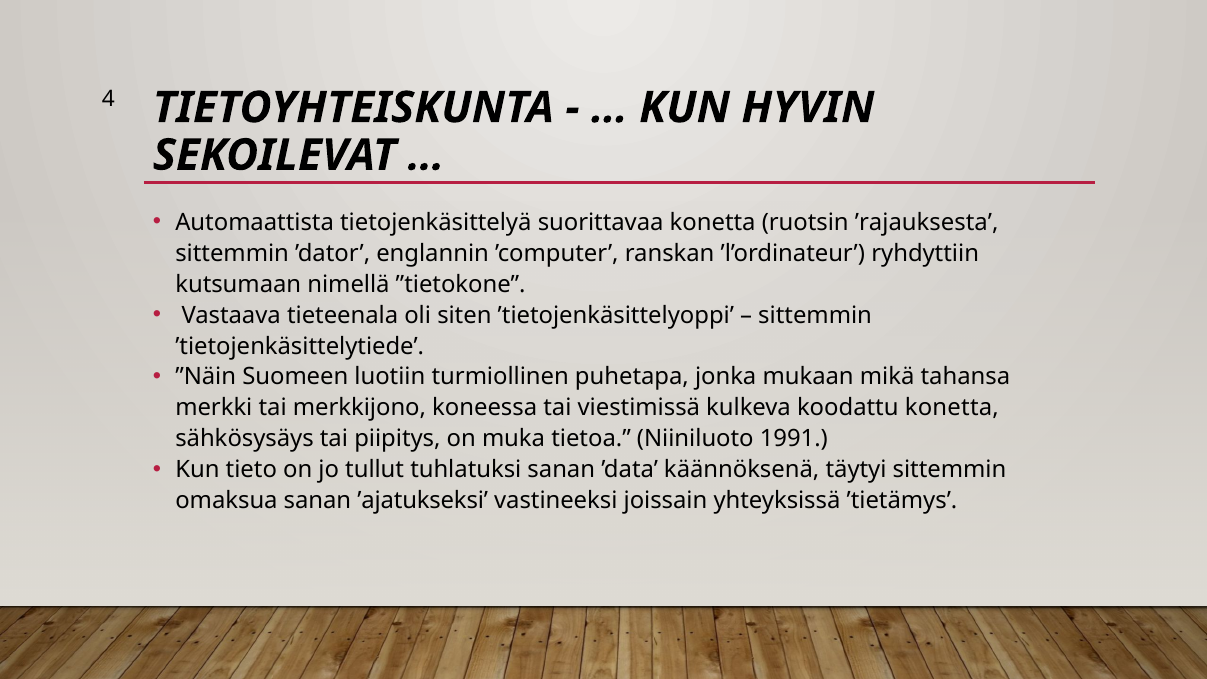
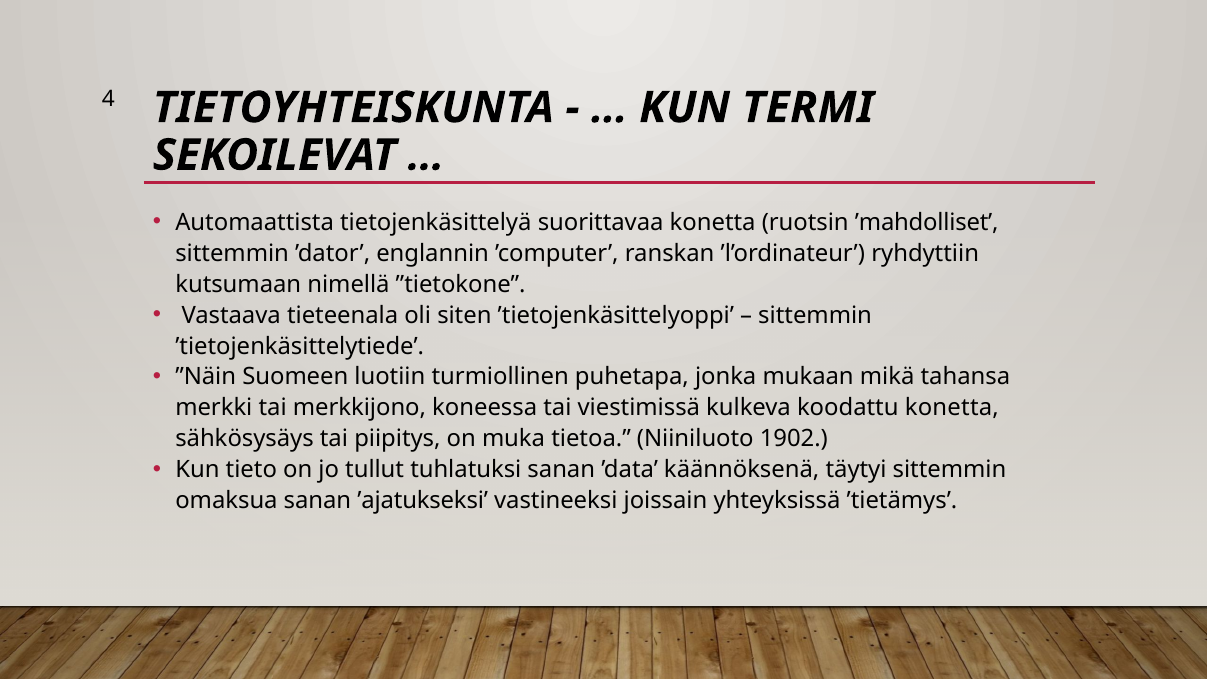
HYVIN: HYVIN -> TERMI (808, 108)
’rajauksesta: ’rajauksesta -> ’mahdolliset (927, 222)
1991: 1991 -> 1902 (794, 439)
